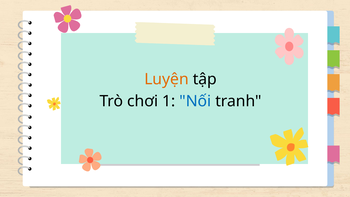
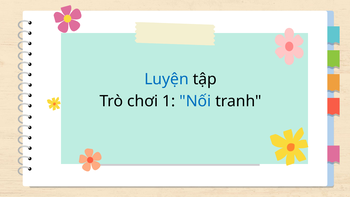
Luyện colour: orange -> blue (166, 79)
